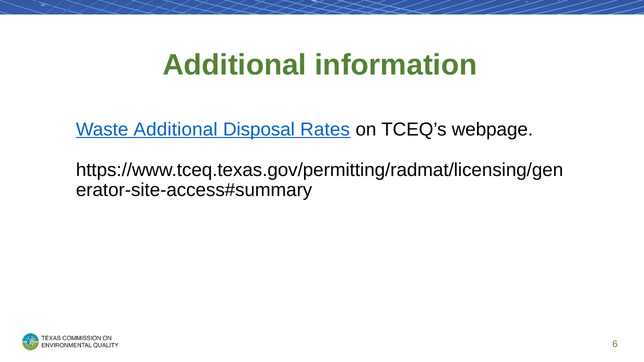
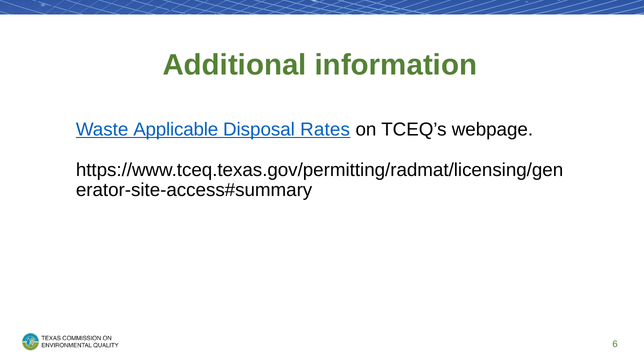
Waste Additional: Additional -> Applicable (176, 129)
